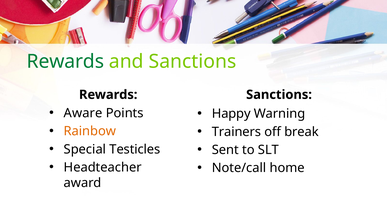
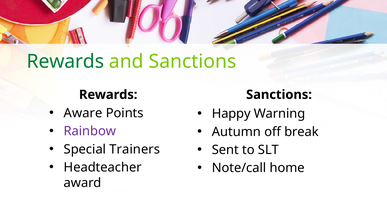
Rainbow colour: orange -> purple (90, 131)
Trainers: Trainers -> Autumn (236, 132)
Testicles: Testicles -> Trainers (135, 149)
